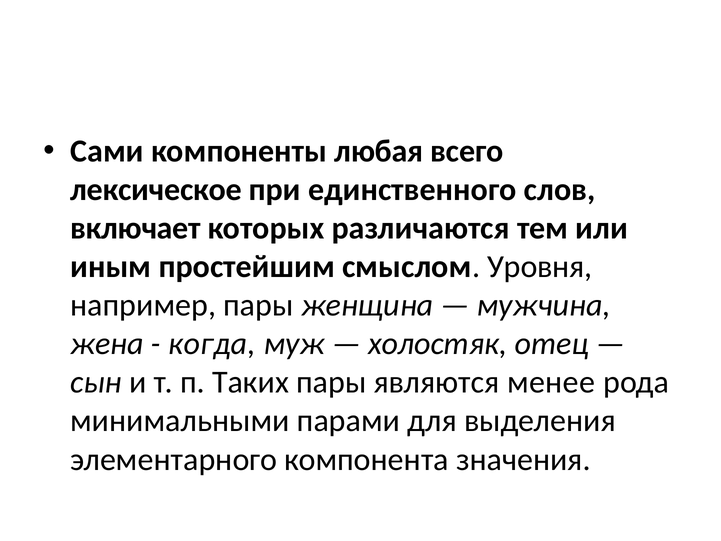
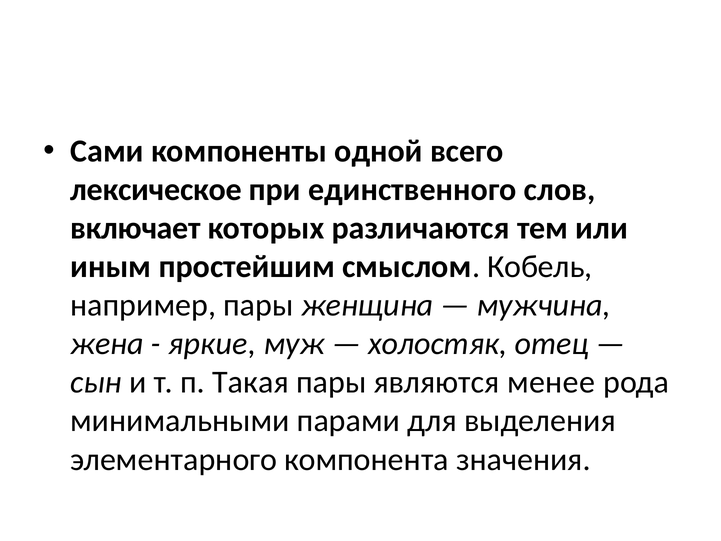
любая: любая -> одной (379, 151)
Уровня: Уровня -> Кобель (540, 267)
когда: когда -> яркие (212, 344)
Таких: Таких -> Такая (250, 382)
